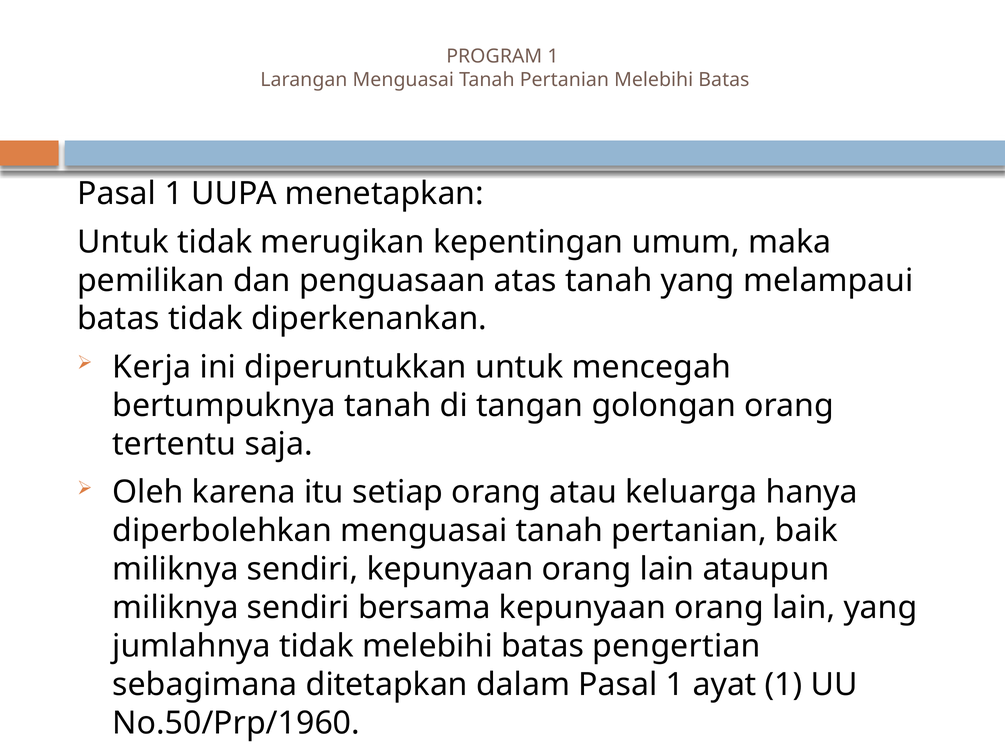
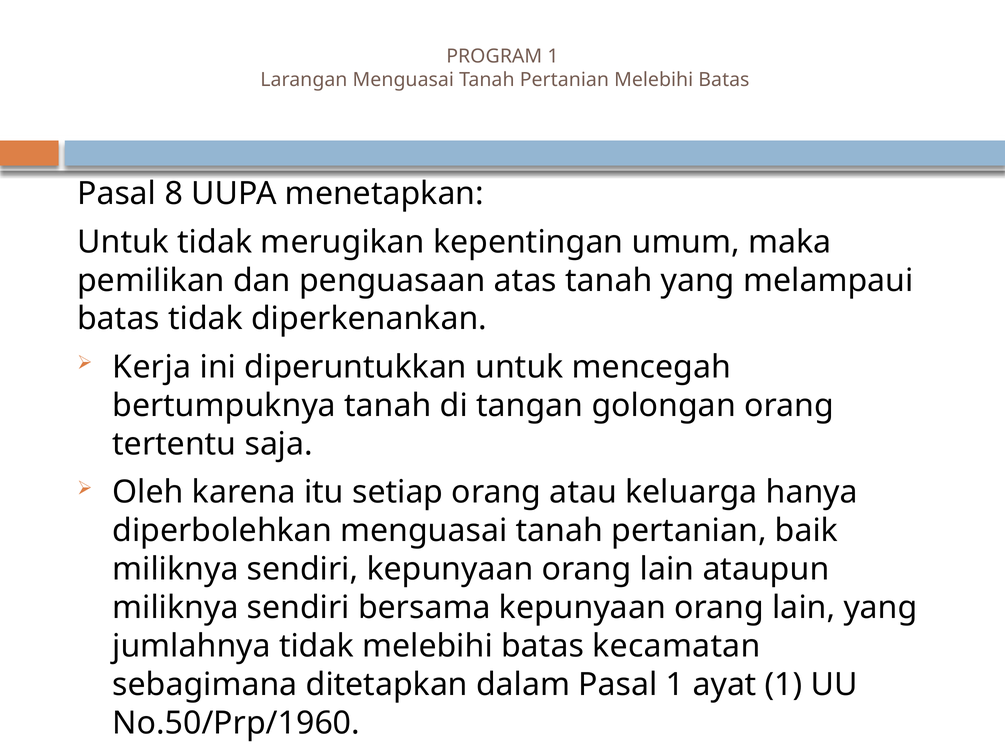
1: 1 -> 8 (174, 194)
pengertian: pengertian -> kecamatan (676, 647)
